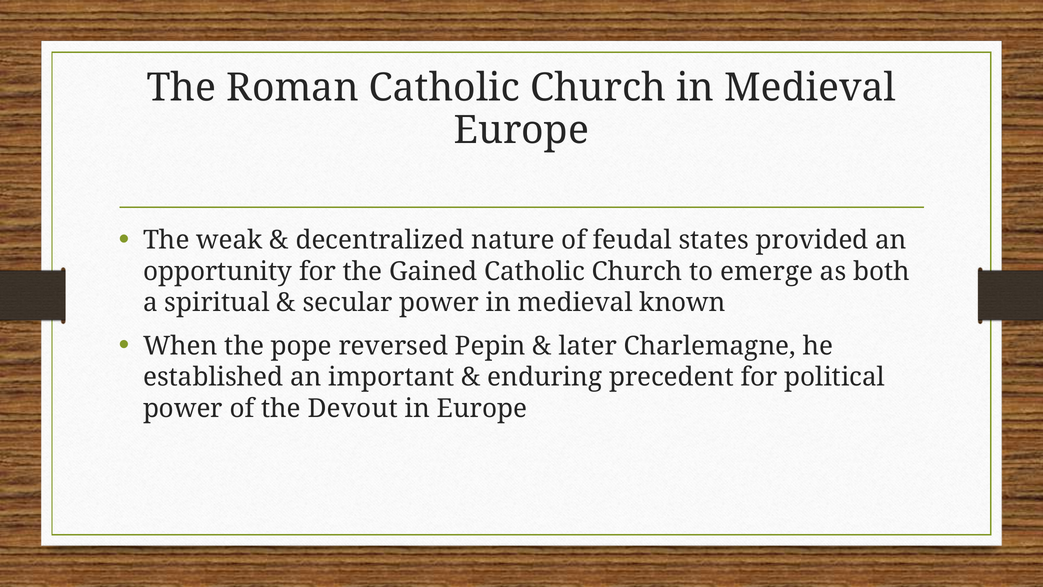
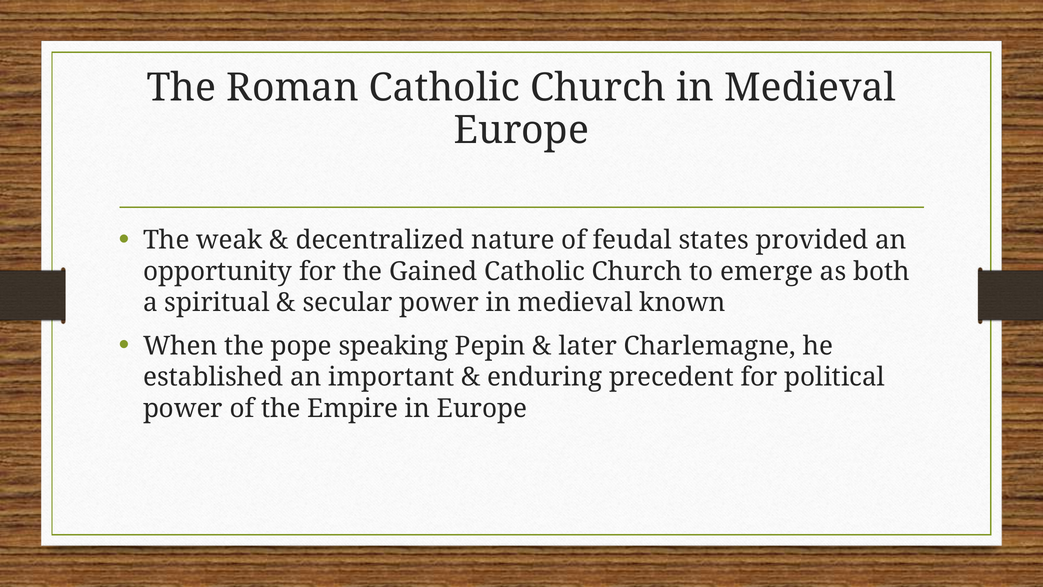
reversed: reversed -> speaking (393, 346)
Devout: Devout -> Empire (353, 408)
